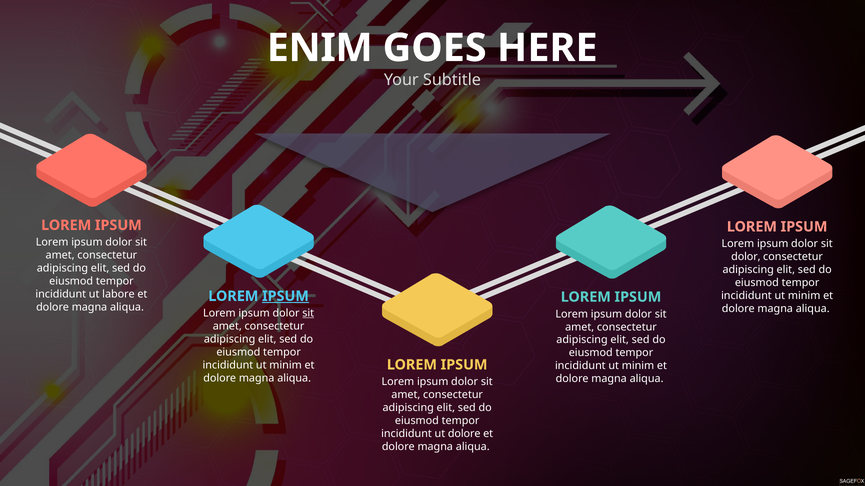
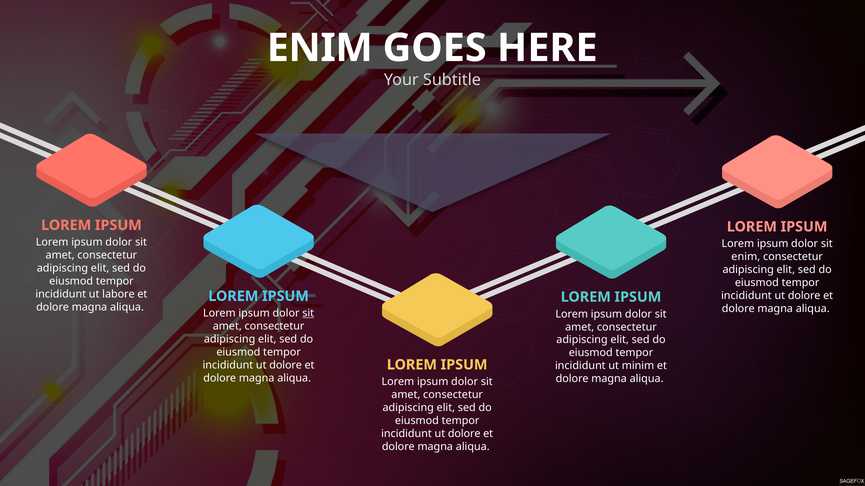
dolor: dolor -> enim (746, 257)
minim: minim -> dolore (804, 296)
IPSUM underline: present -> none (285, 296)
minim: minim -> dolore (286, 365)
